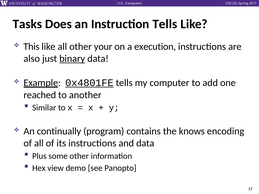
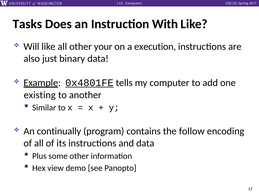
Instruction Tells: Tells -> With (165, 24)
This: This -> Will (31, 47)
binary underline: present -> none (72, 59)
reached: reached -> existing (40, 95)
knows: knows -> follow (192, 131)
